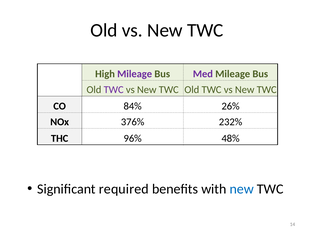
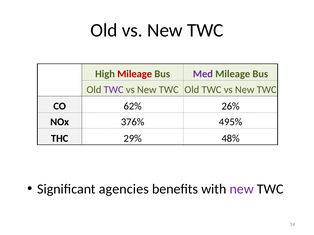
Mileage colour: purple -> red (135, 74)
84%: 84% -> 62% (133, 106)
232%: 232% -> 495% (231, 122)
96%: 96% -> 29% (133, 139)
required: required -> agencies (124, 189)
new colour: blue -> purple (242, 189)
